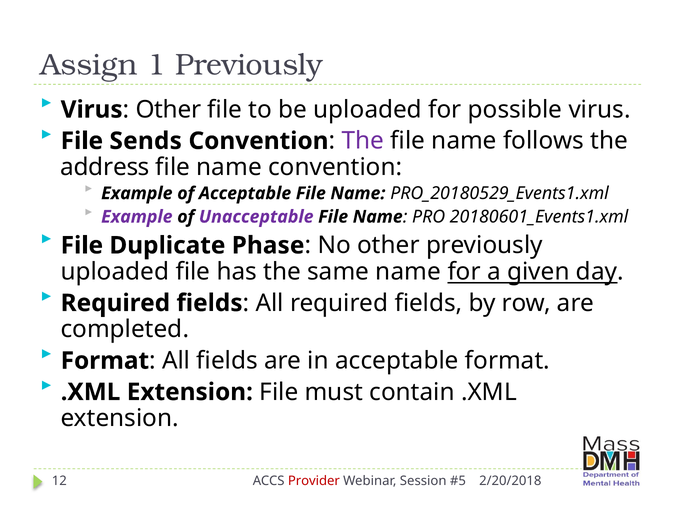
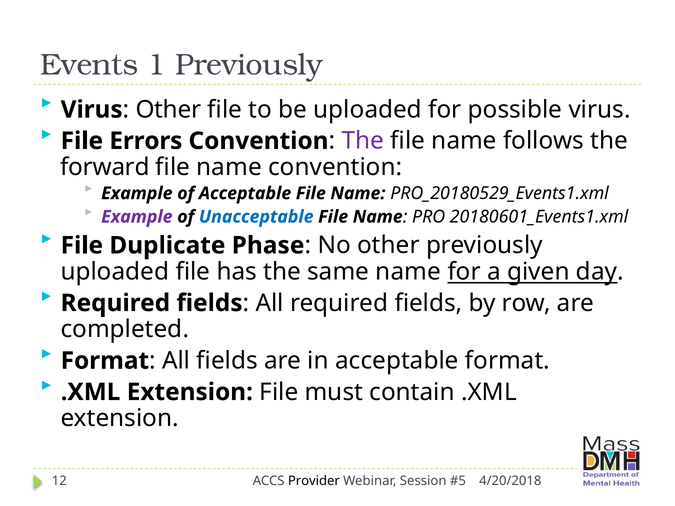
Assign: Assign -> Events (89, 65)
Sends: Sends -> Errors (146, 141)
address: address -> forward (105, 167)
Unacceptable colour: purple -> blue (256, 217)
Provider colour: red -> black (314, 481)
2/20/2018: 2/20/2018 -> 4/20/2018 (510, 481)
